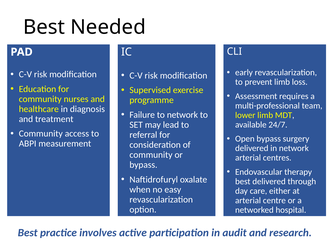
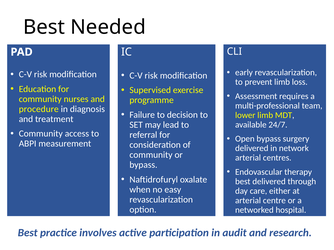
healthcare: healthcare -> procedure (39, 109)
to network: network -> decision (182, 115)
